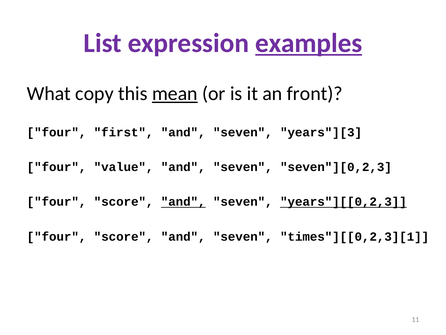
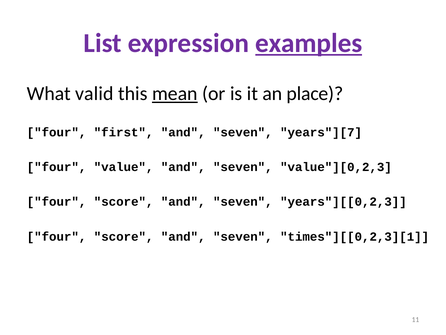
copy: copy -> valid (94, 94)
front: front -> place (315, 94)
years"][3: years"][3 -> years"][7 (321, 132)
seven"][0,2,3: seven"][0,2,3 -> value"][0,2,3 (336, 167)
and underline: present -> none (183, 202)
years"][[0,2,3 underline: present -> none (343, 202)
